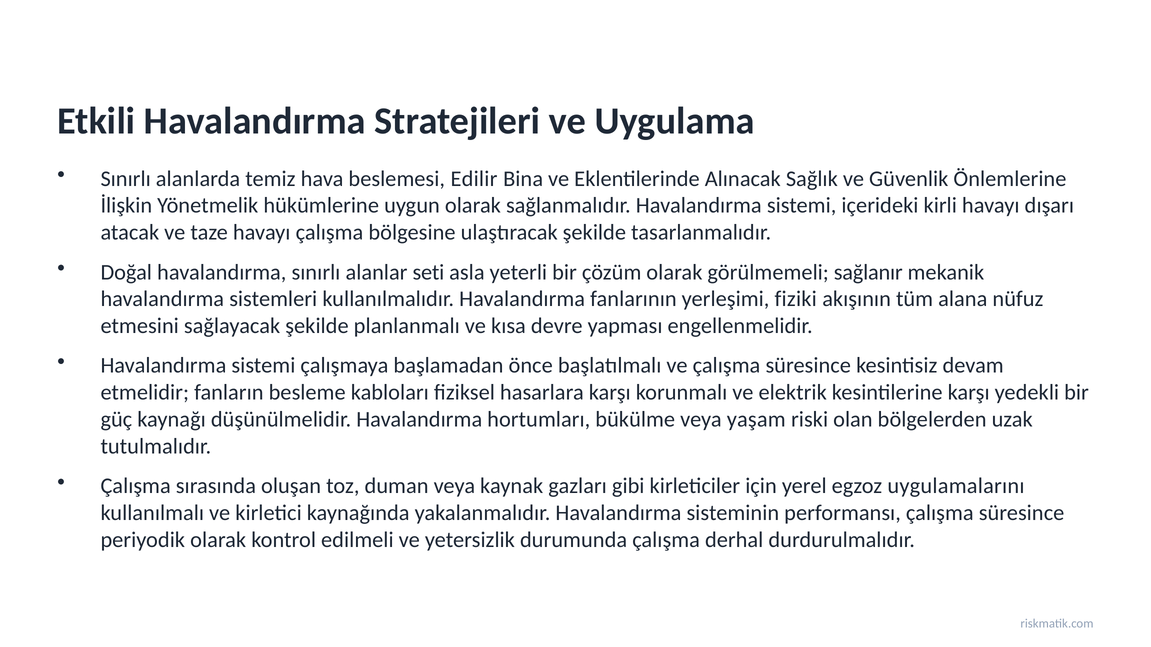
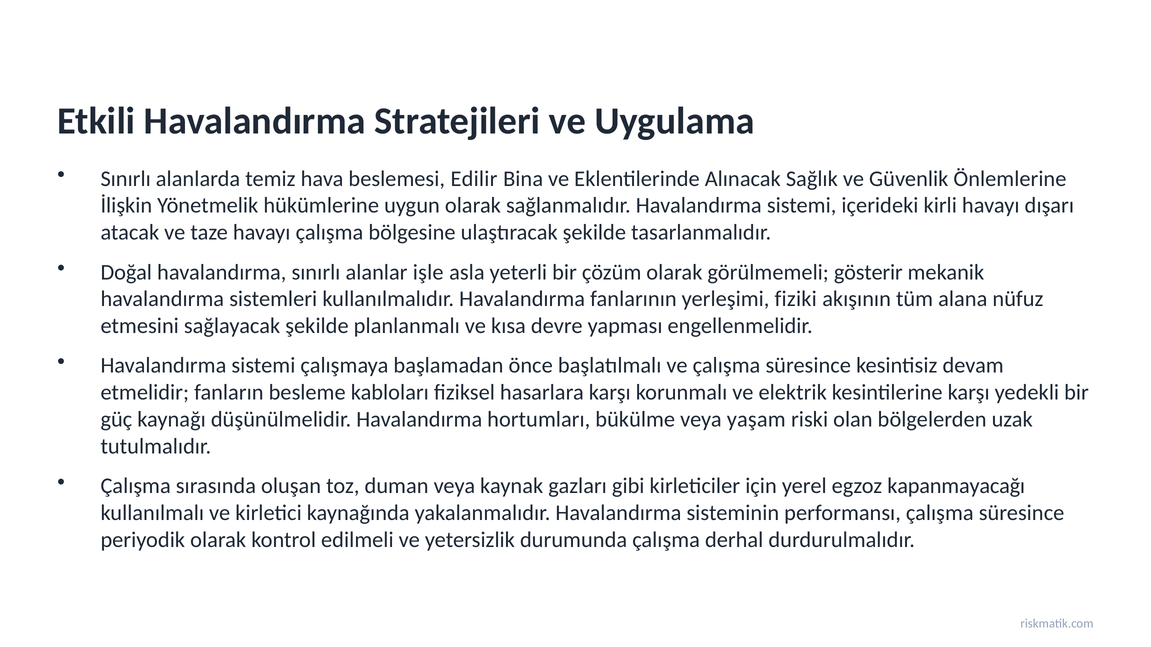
seti: seti -> işle (428, 272)
sağlanır: sağlanır -> gösterir (868, 272)
uygulamalarını: uygulamalarını -> kapanmayacağı (956, 486)
